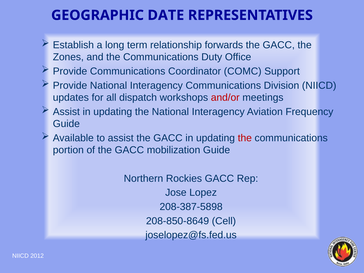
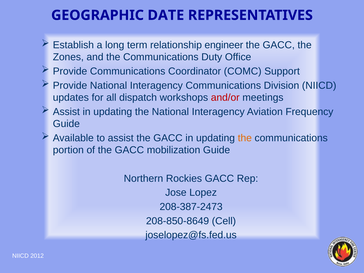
forwards: forwards -> engineer (224, 45)
the colour: red -> orange (245, 138)
208-387-5898: 208-387-5898 -> 208-387-2473 (191, 207)
